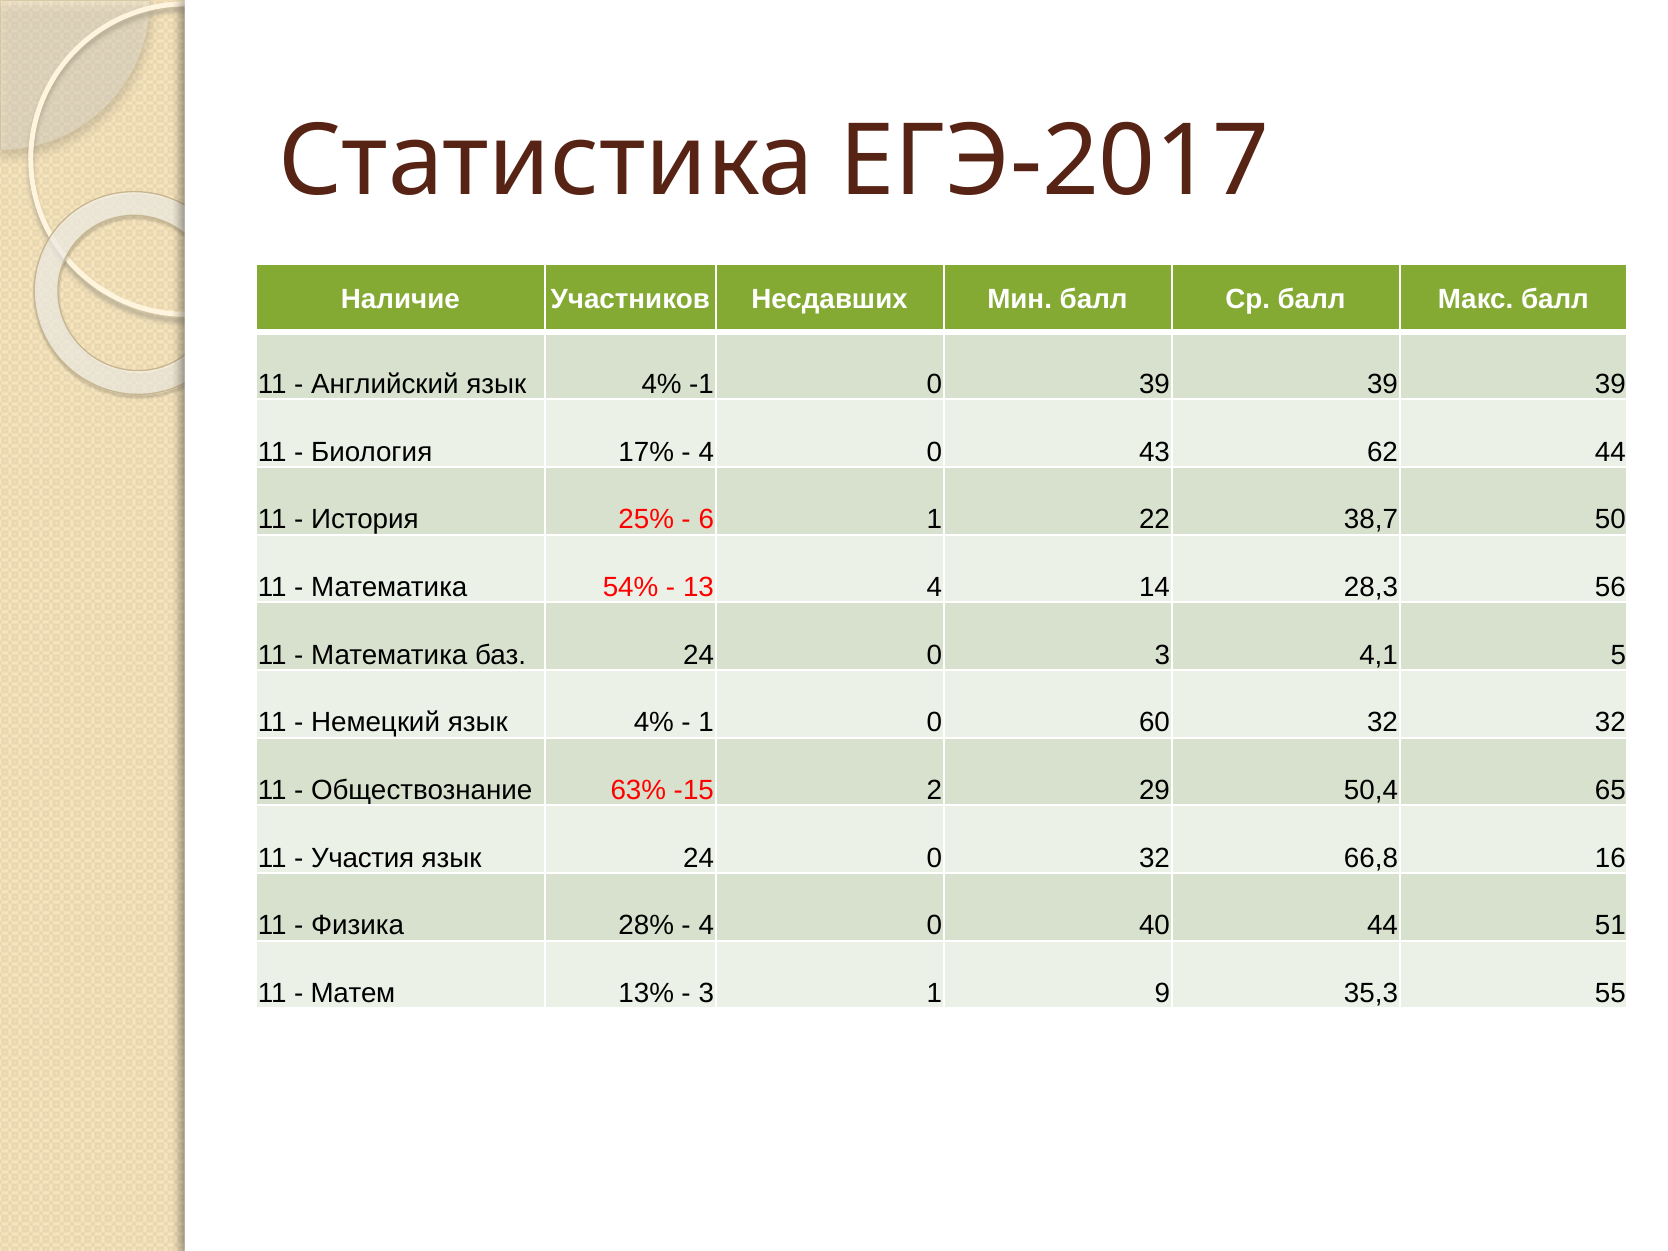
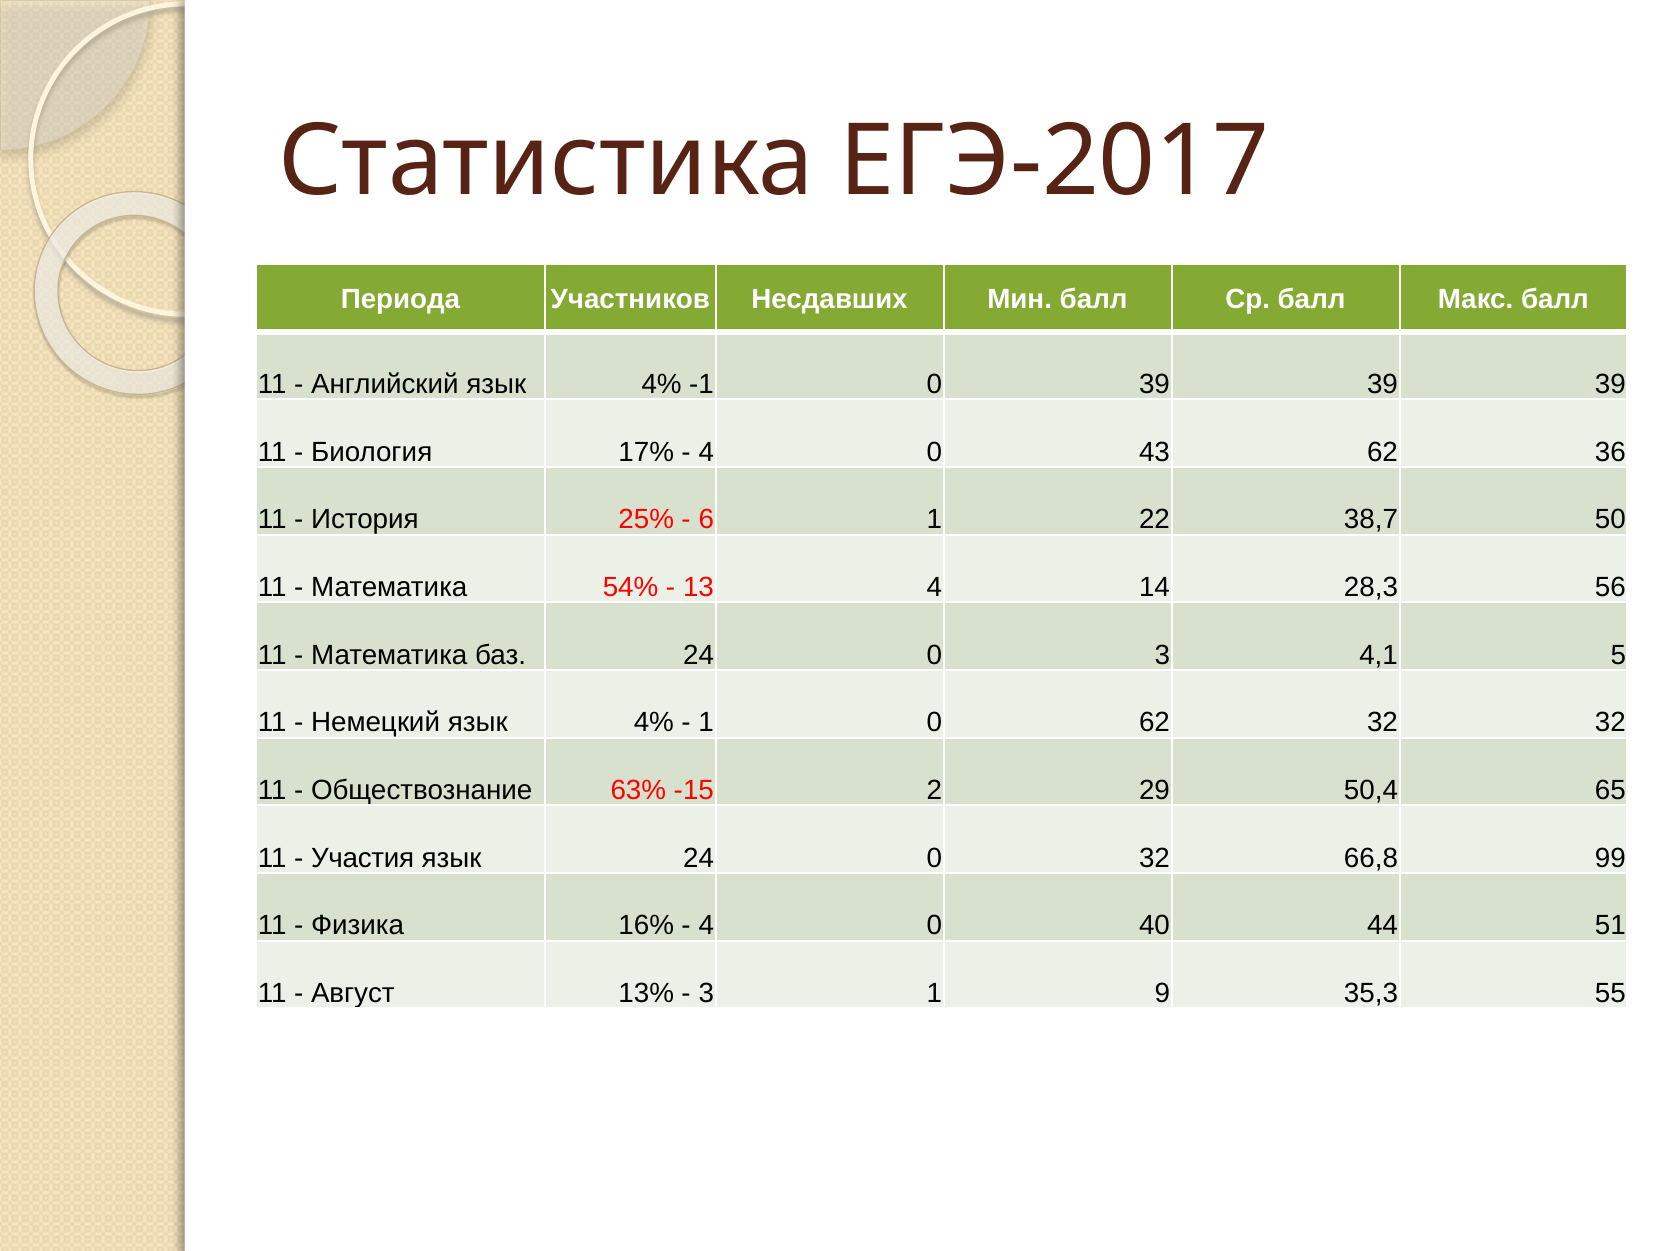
Наличие: Наличие -> Периода (400, 299)
62 44: 44 -> 36 (1610, 452)
0 60: 60 -> 62 (1155, 723)
16: 16 -> 99 (1610, 858)
28%: 28% -> 16% (646, 926)
Матем: Матем -> Август (353, 993)
